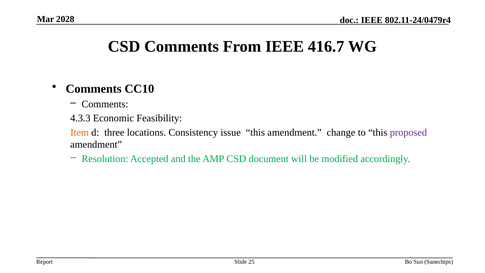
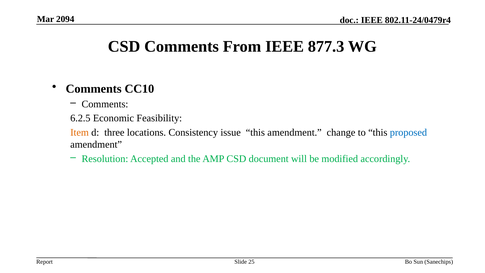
2028: 2028 -> 2094 (65, 19)
416.7: 416.7 -> 877.3 (326, 47)
4.3.3: 4.3.3 -> 6.2.5 (80, 118)
proposed colour: purple -> blue (408, 132)
